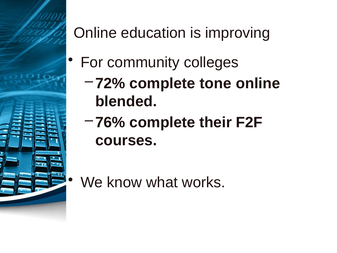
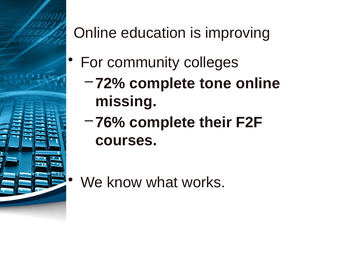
blended: blended -> missing (126, 101)
